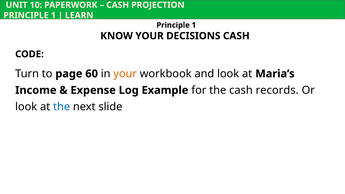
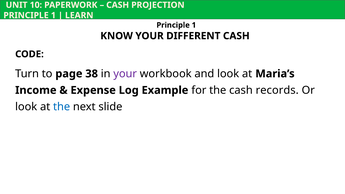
DECISIONS: DECISIONS -> DIFFERENT (193, 36)
60: 60 -> 38 (92, 74)
your colour: orange -> purple (125, 74)
